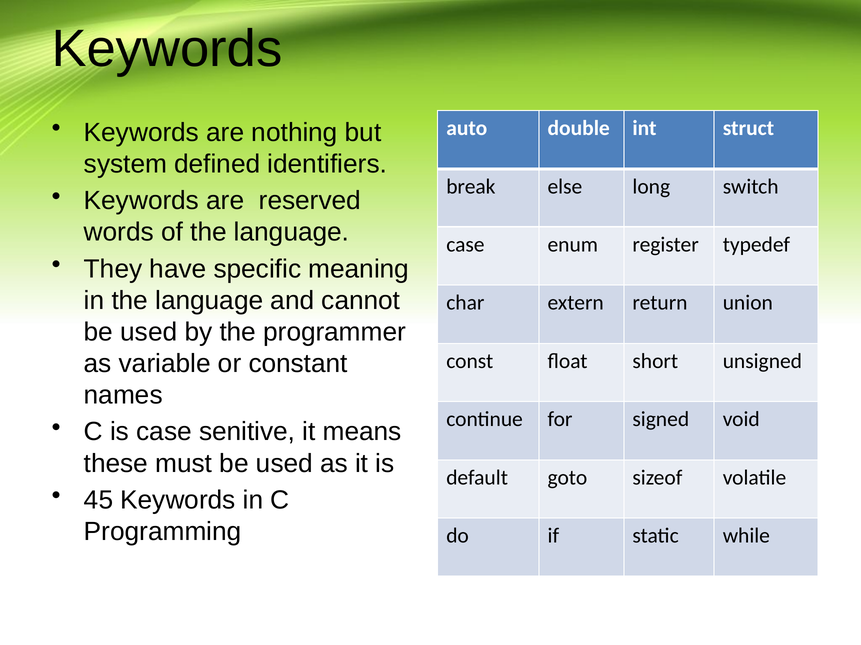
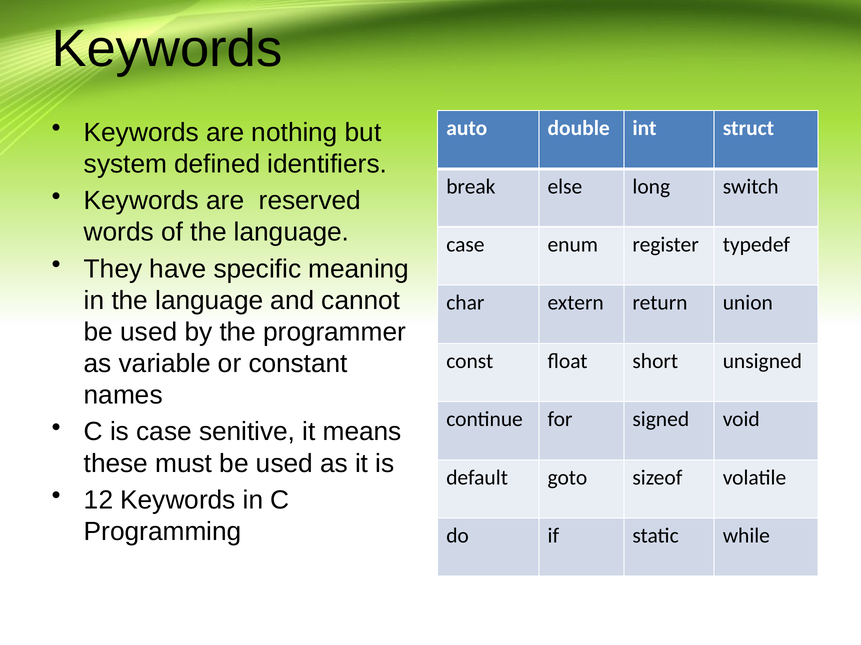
45: 45 -> 12 (99, 501)
